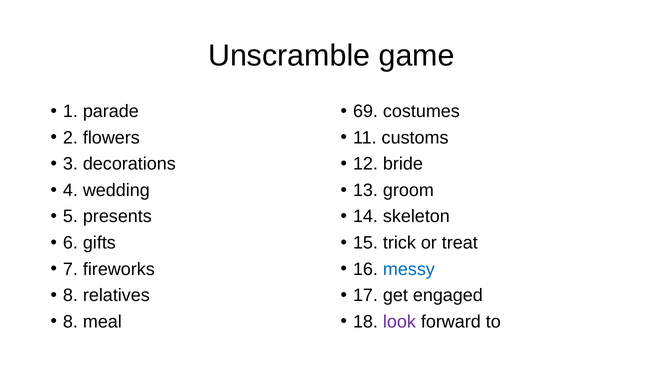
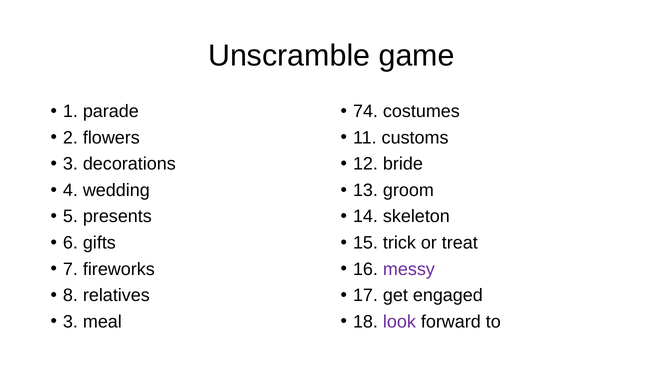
69: 69 -> 74 (366, 111)
messy colour: blue -> purple (409, 269)
8: 8 -> 3 (70, 322)
